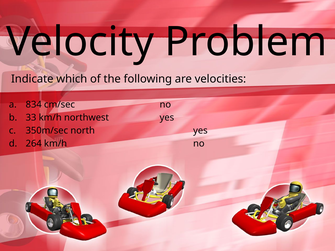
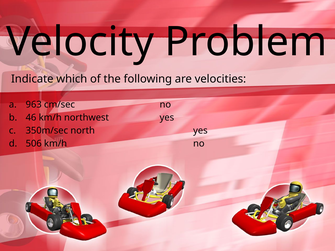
834: 834 -> 963 (34, 105)
33: 33 -> 46 (31, 118)
264: 264 -> 506 (34, 144)
